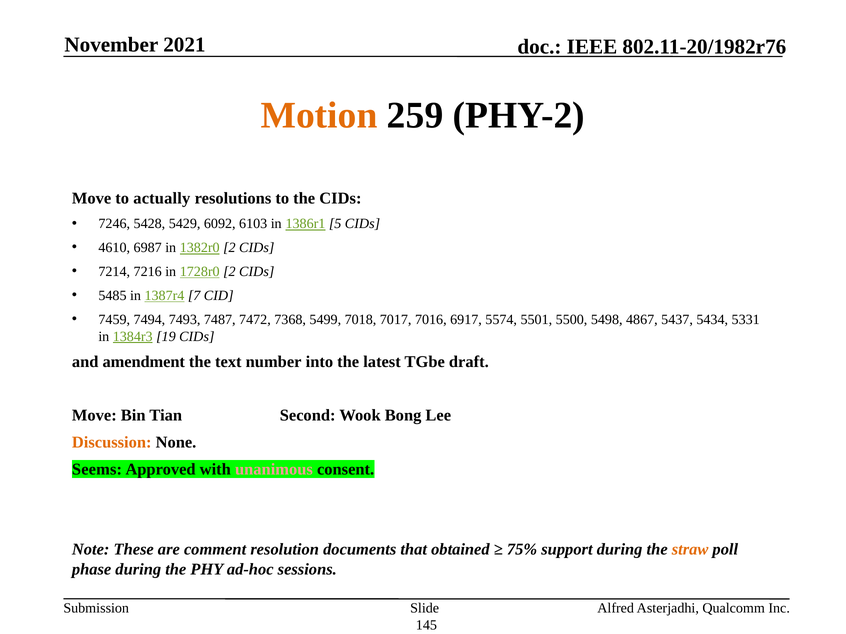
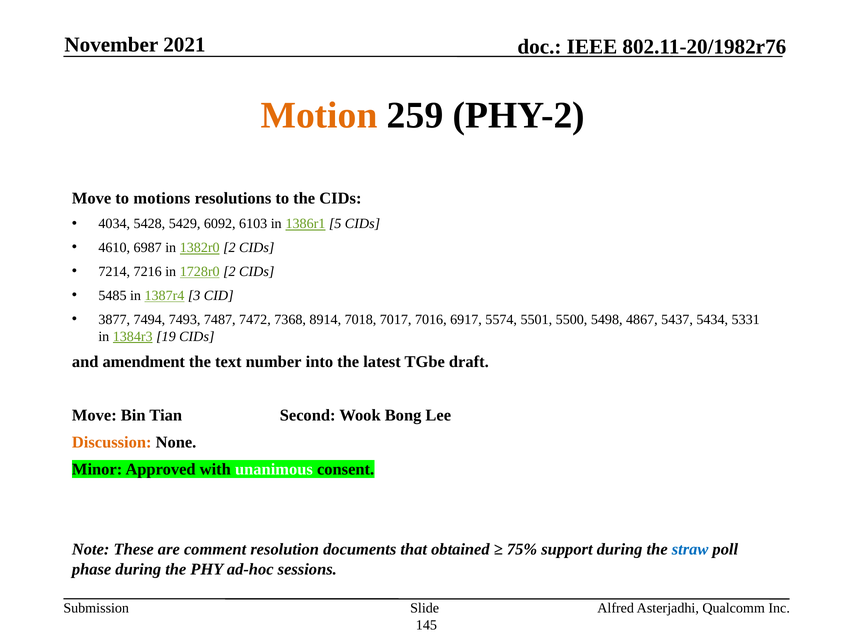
actually: actually -> motions (162, 199)
7246: 7246 -> 4034 (114, 224)
7: 7 -> 3 (194, 296)
7459: 7459 -> 3877 (114, 320)
5499: 5499 -> 8914 (325, 320)
Seems: Seems -> Minor (97, 469)
unanimous colour: pink -> white (274, 469)
straw colour: orange -> blue (690, 550)
